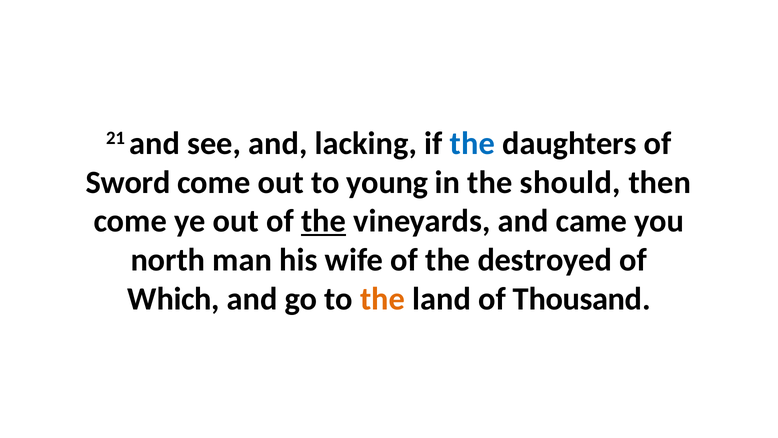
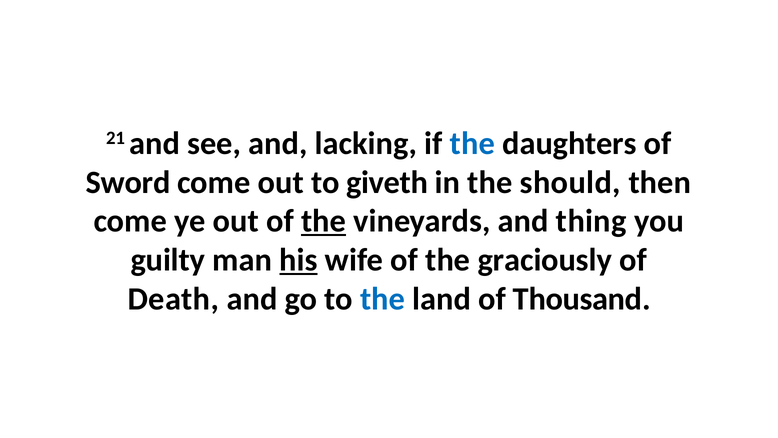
young: young -> giveth (387, 182)
came: came -> thing (591, 221)
north: north -> guilty (168, 260)
his underline: none -> present (298, 260)
destroyed: destroyed -> graciously (545, 260)
Which: Which -> Death (173, 299)
the colour: orange -> blue (383, 299)
